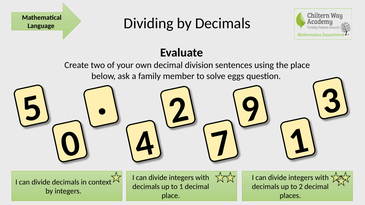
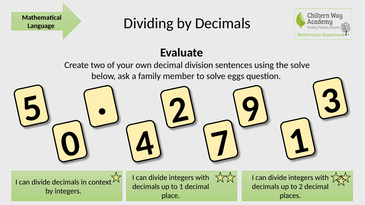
the place: place -> solve (300, 65)
